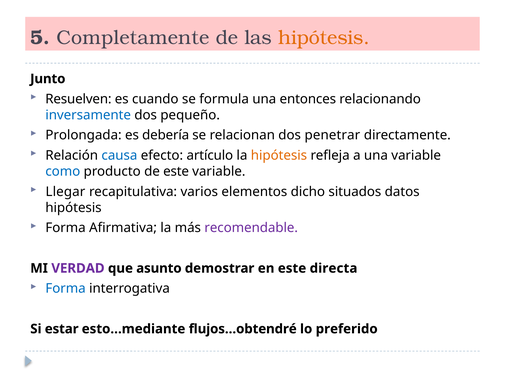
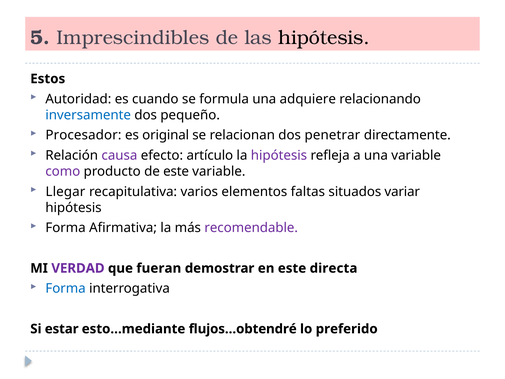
Completamente: Completamente -> Imprescindibles (133, 38)
hipótesis colour: orange -> black (324, 38)
Junto: Junto -> Estos (48, 79)
Resuelven: Resuelven -> Autoridad (78, 99)
entonces: entonces -> adquiere (308, 99)
Prolongada: Prolongada -> Procesador (83, 135)
debería: debería -> original (166, 135)
causa colour: blue -> purple (119, 155)
hipótesis colour: orange -> purple (279, 155)
como colour: blue -> purple (63, 171)
dicho: dicho -> faltas (308, 192)
datos: datos -> variar (402, 192)
asunto: asunto -> fueran (159, 268)
